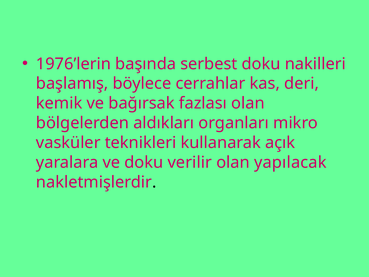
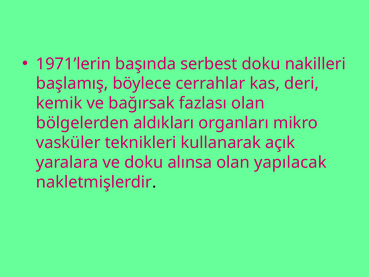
1976’lerin: 1976’lerin -> 1971’lerin (73, 64)
verilir: verilir -> alınsa (190, 162)
